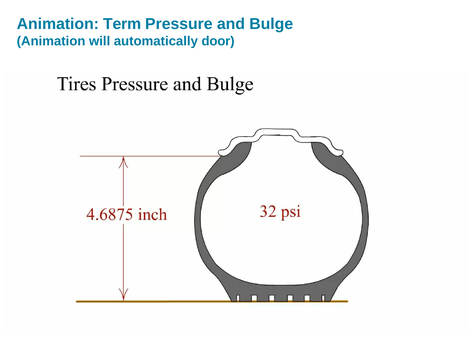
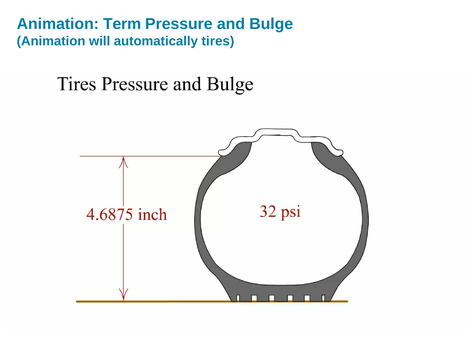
door: door -> tires (218, 41)
